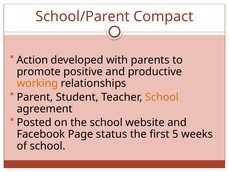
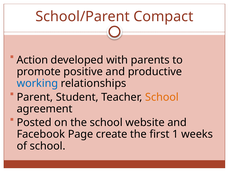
working colour: orange -> blue (37, 83)
status: status -> create (112, 134)
5: 5 -> 1 (175, 134)
